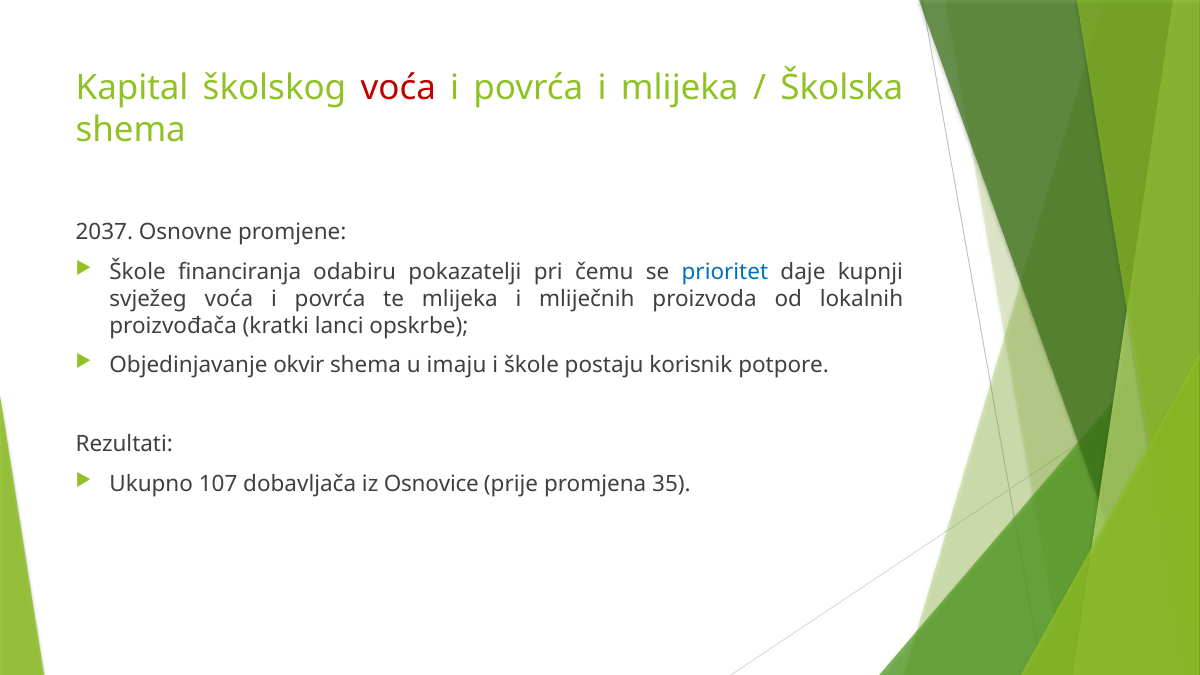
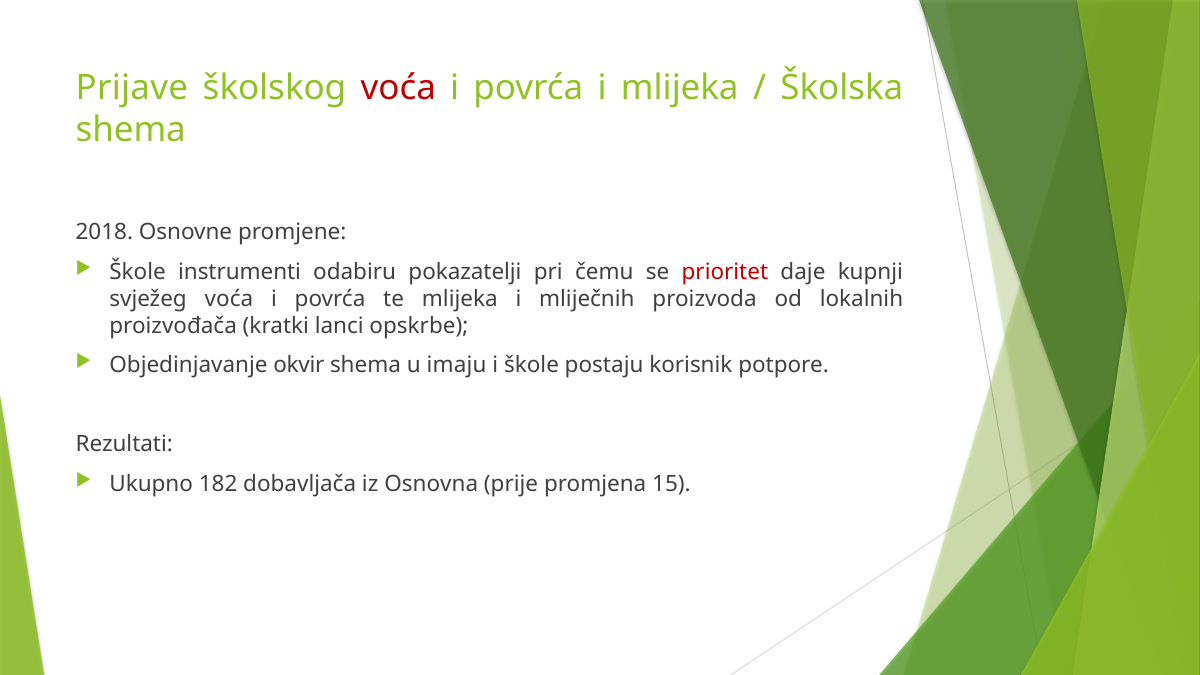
Kapital: Kapital -> Prijave (132, 88)
2037: 2037 -> 2018 (104, 232)
financiranja: financiranja -> instrumenti (240, 272)
prioritet colour: blue -> red (725, 272)
107: 107 -> 182 (218, 484)
Osnovice: Osnovice -> Osnovna (431, 484)
35: 35 -> 15 (671, 484)
